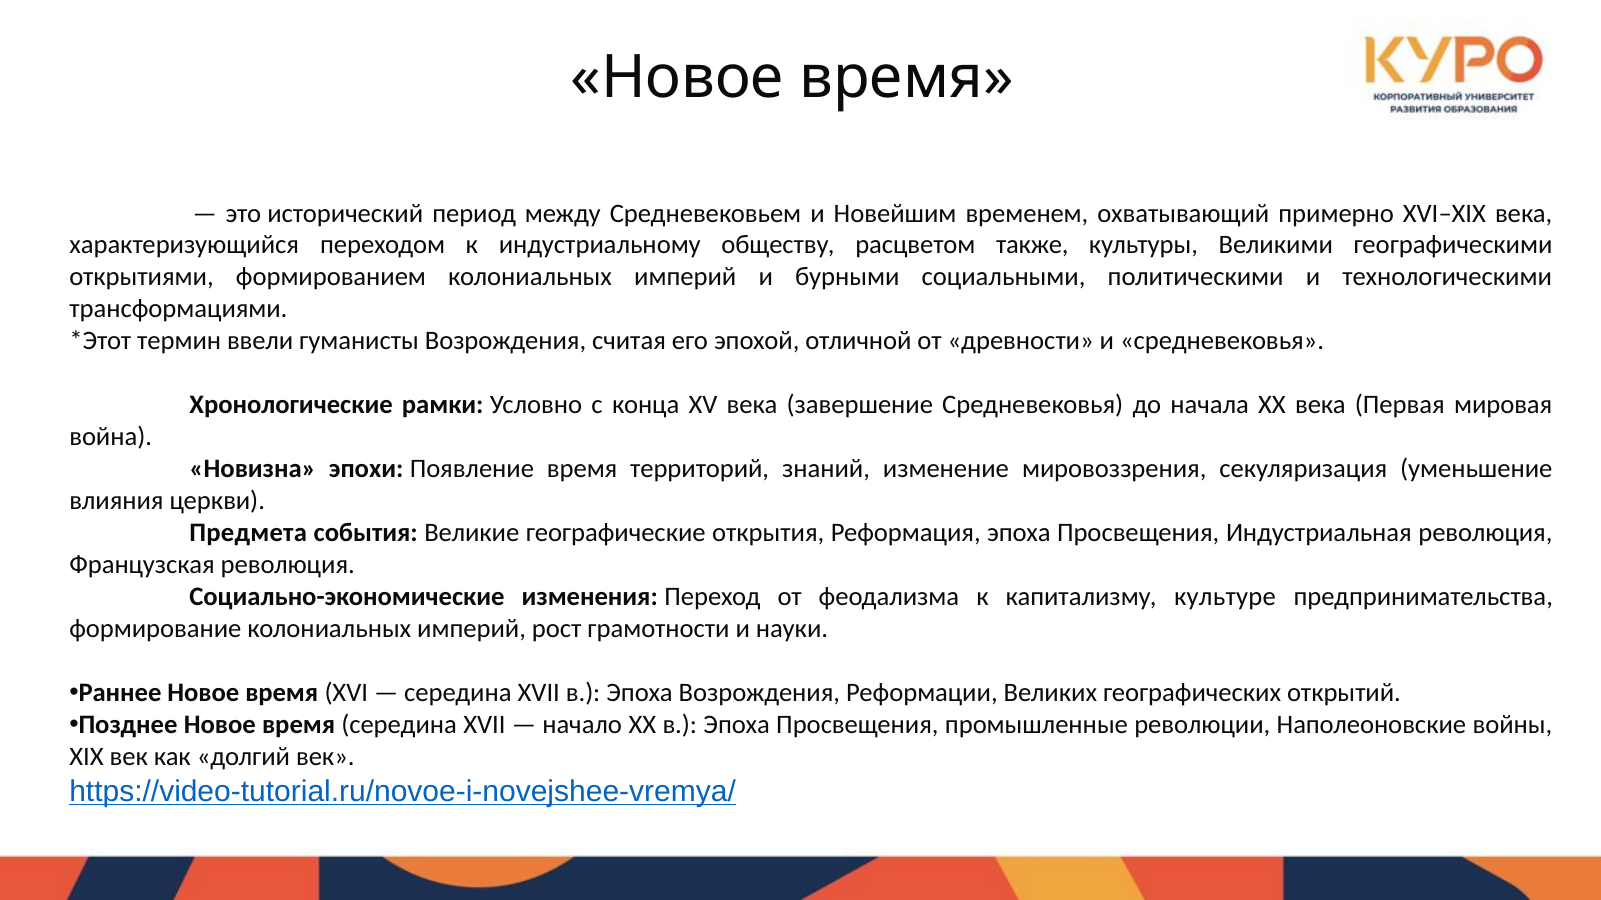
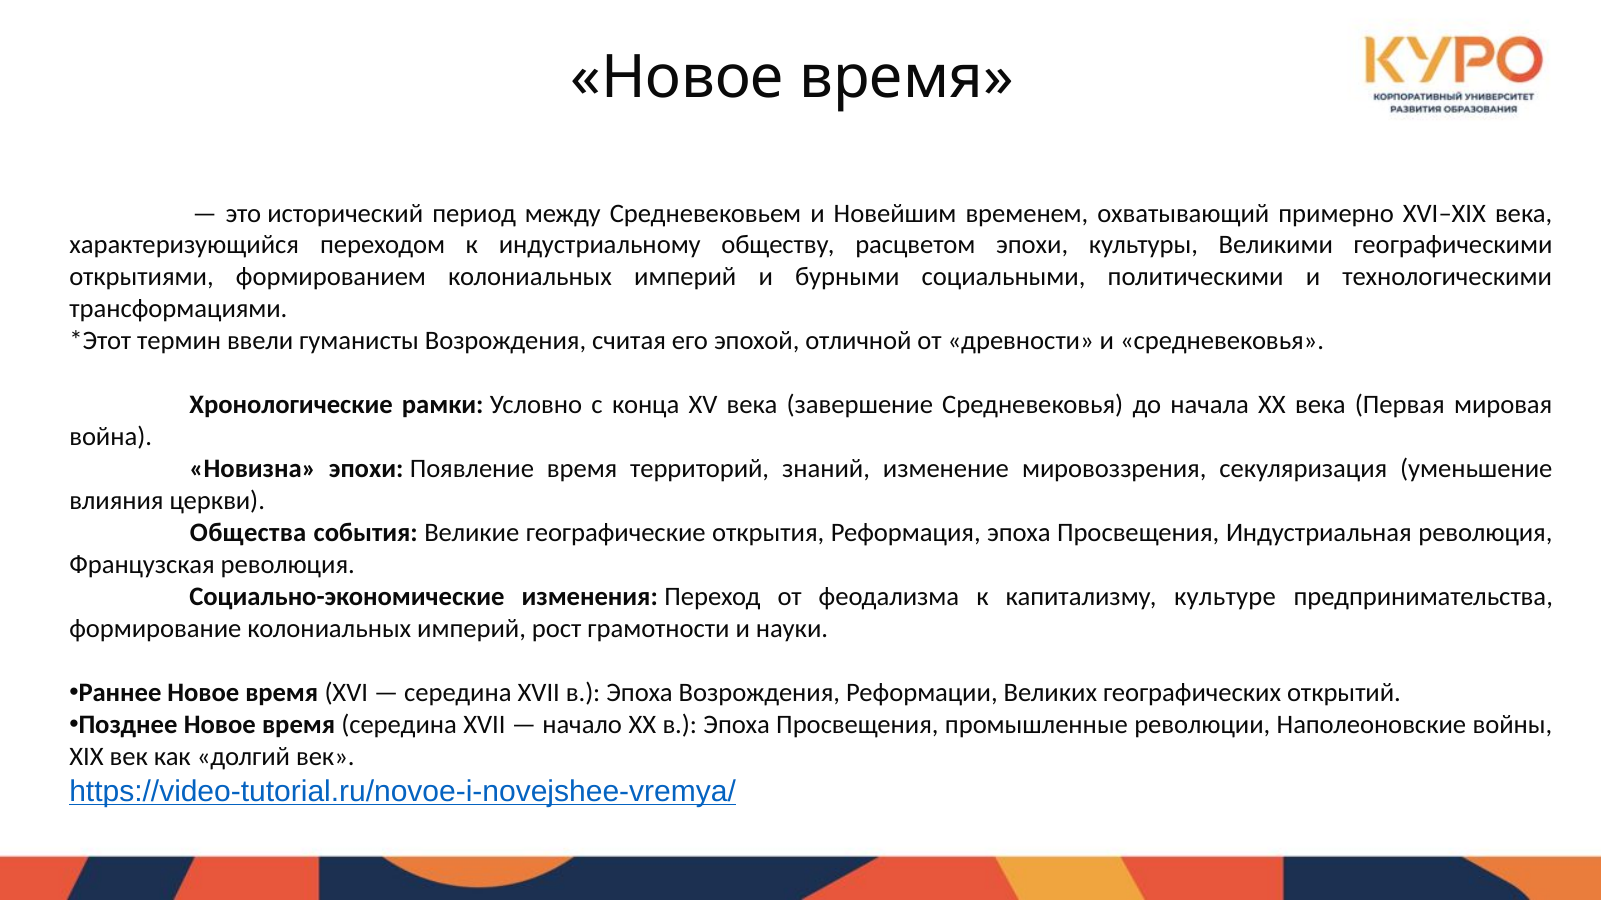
расцветом также: также -> эпохи (1032, 245)
Предмета: Предмета -> Общества (248, 533)
